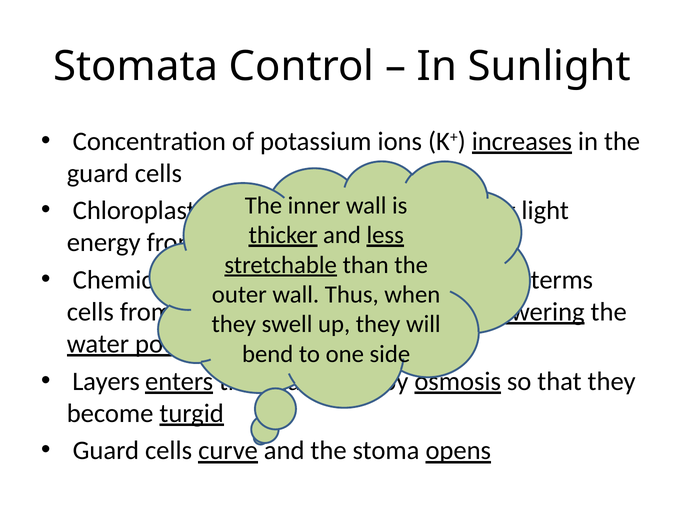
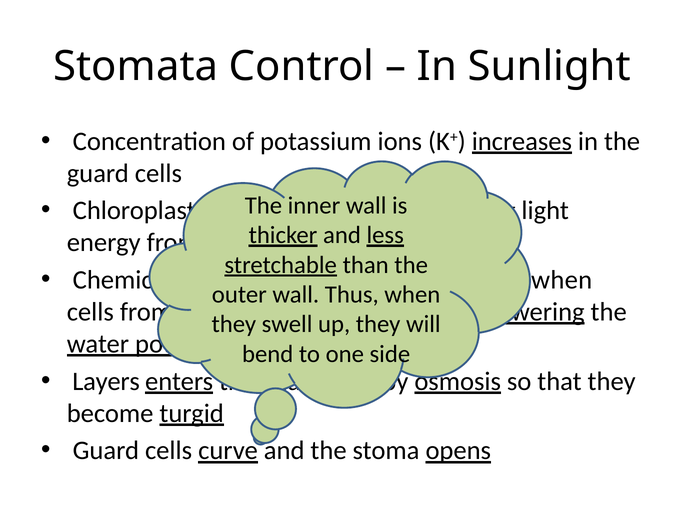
terms: terms -> when (562, 280)
